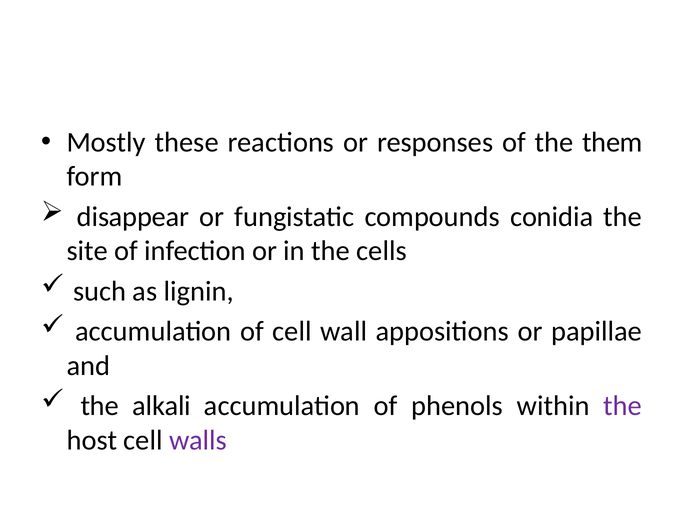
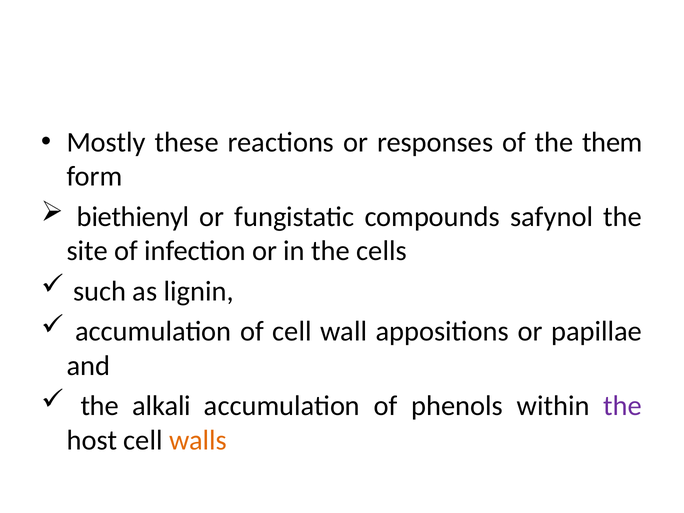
disappear: disappear -> biethienyl (133, 217)
conidia: conidia -> safynol (552, 217)
walls colour: purple -> orange (198, 440)
